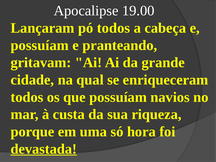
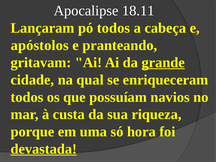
19.00: 19.00 -> 18.11 (138, 11)
possuíam: possuíam -> apóstolos (40, 45)
grande underline: none -> present (163, 63)
